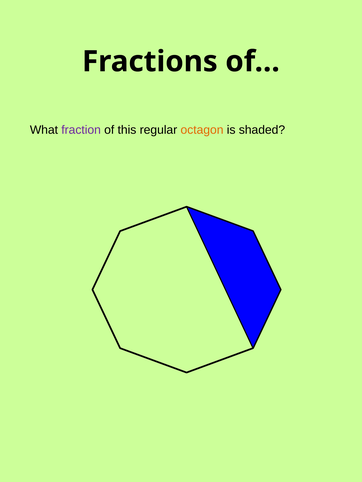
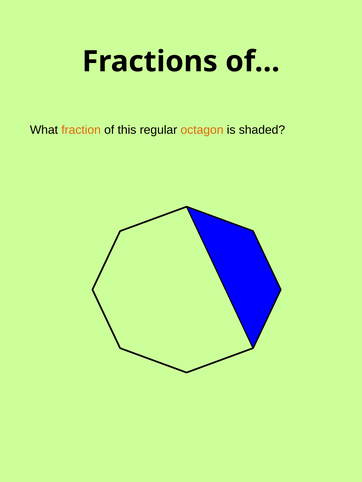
fraction colour: purple -> orange (81, 130)
